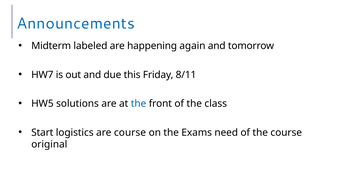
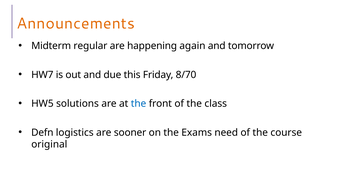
Announcements colour: blue -> orange (76, 23)
labeled: labeled -> regular (90, 46)
8/11: 8/11 -> 8/70 (186, 75)
Start: Start -> Defn (42, 133)
are course: course -> sooner (130, 133)
